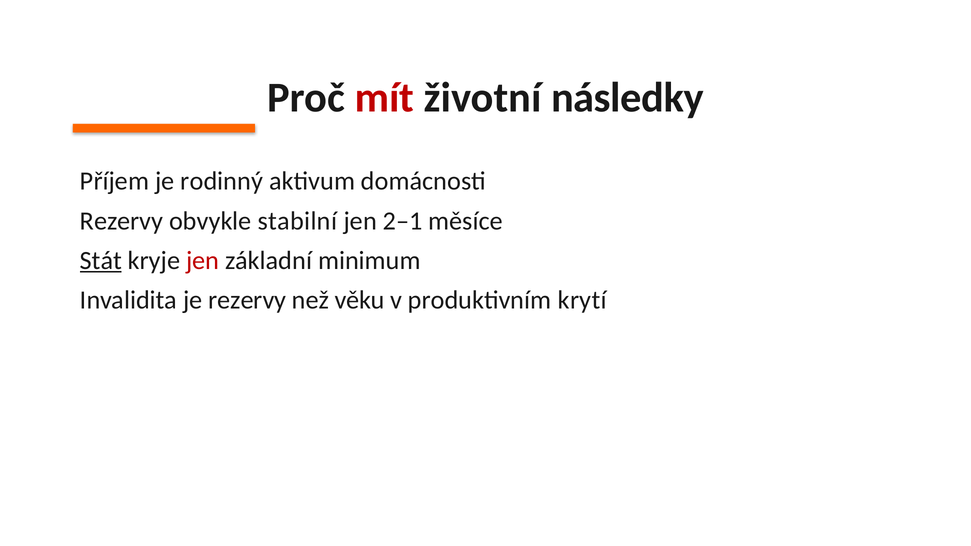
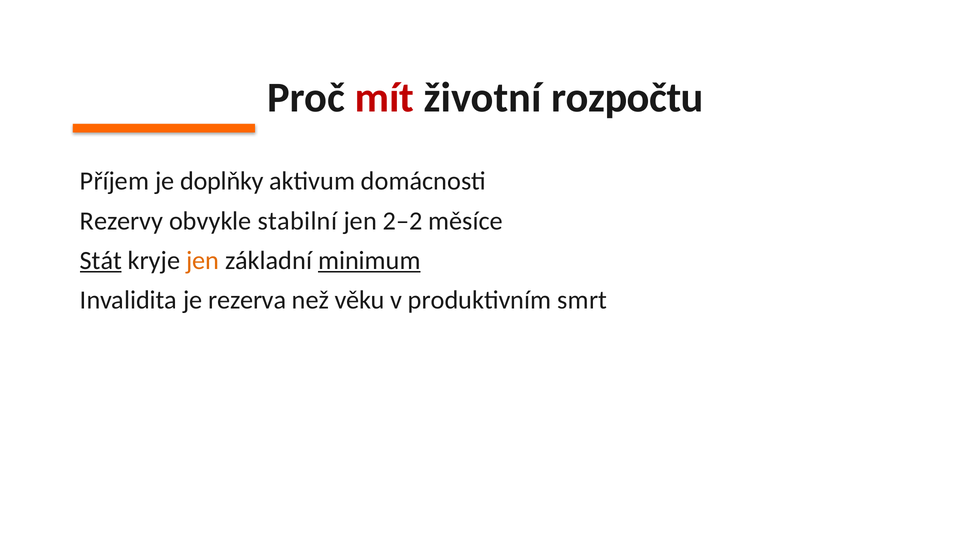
následky: následky -> rozpočtu (627, 98)
rodinný: rodinný -> doplňky (222, 181)
2–1: 2–1 -> 2–2 (403, 221)
jen colour: red -> orange (203, 261)
minimum underline: none -> present (369, 261)
je rezervy: rezervy -> rezerva (247, 300)
krytí: krytí -> smrt (582, 300)
